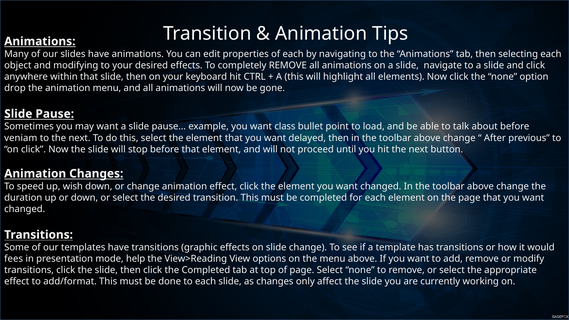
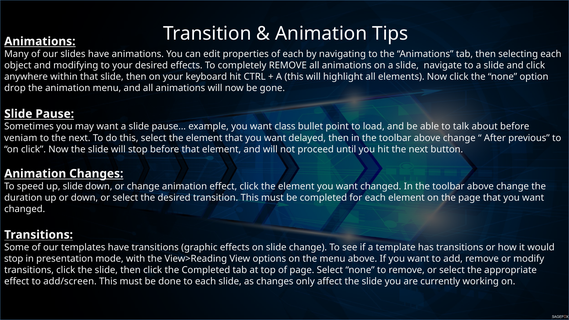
up wish: wish -> slide (73, 186)
fees: fees -> stop (14, 259)
help: help -> with (136, 259)
add/format: add/format -> add/screen (70, 282)
